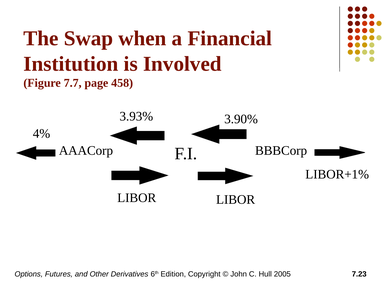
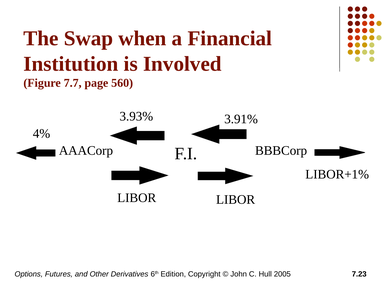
458: 458 -> 560 (122, 83)
3.90%: 3.90% -> 3.91% (241, 119)
